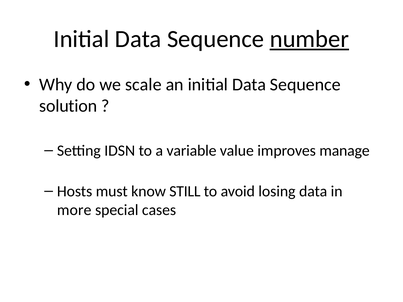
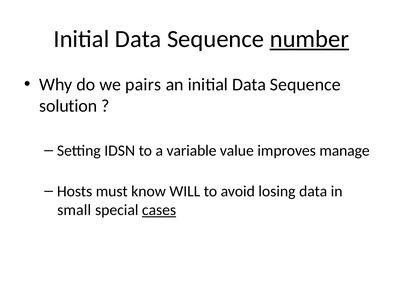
scale: scale -> pairs (143, 85)
STILL: STILL -> WILL (185, 191)
more: more -> small (74, 210)
cases underline: none -> present (159, 210)
